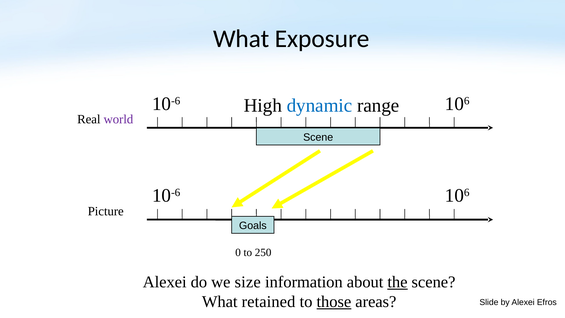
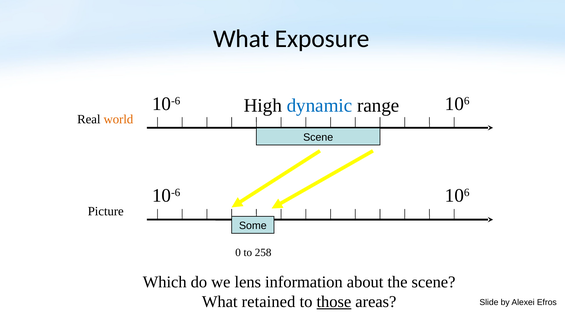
world colour: purple -> orange (118, 119)
Goals: Goals -> Some (253, 226)
250: 250 -> 258 (263, 253)
Alexei: Alexei -> Which (165, 282)
size: size -> lens (248, 282)
the underline: present -> none (397, 282)
